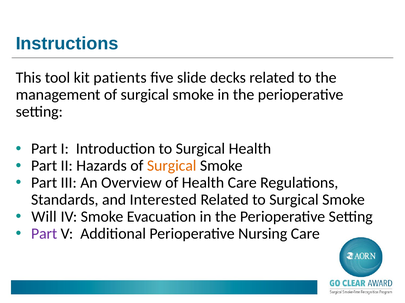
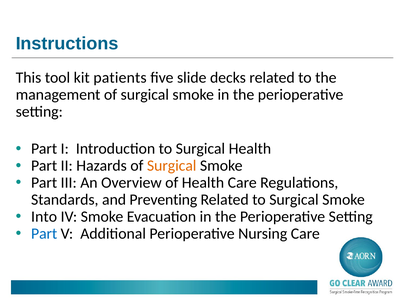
Interested: Interested -> Preventing (163, 200)
Will: Will -> Into (44, 217)
Part colour: purple -> blue (44, 234)
